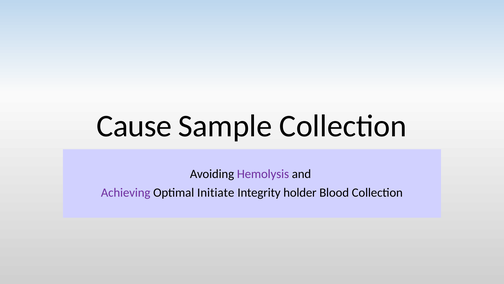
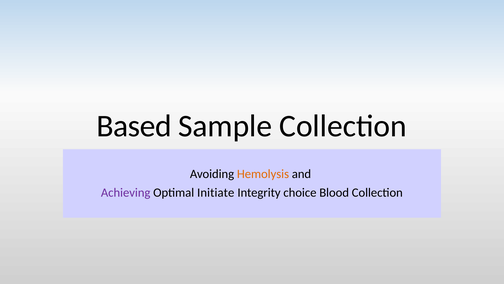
Cause: Cause -> Based (134, 126)
Hemolysis colour: purple -> orange (263, 174)
holder: holder -> choice (300, 192)
